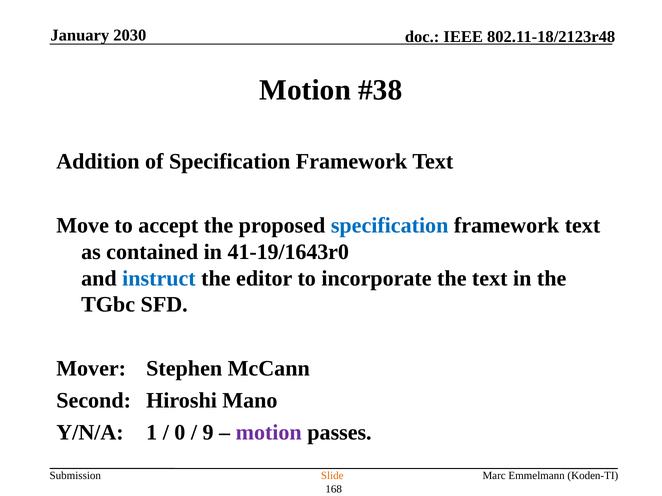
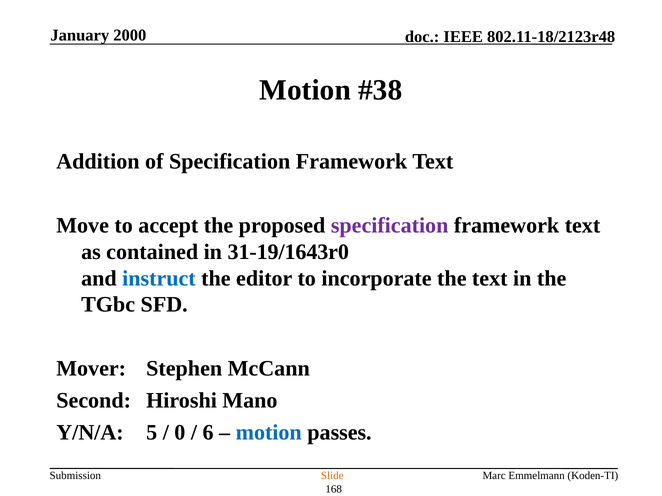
2030: 2030 -> 2000 (130, 35)
specification colour: blue -> purple (390, 226)
41-19/1643r0: 41-19/1643r0 -> 31-19/1643r0 (288, 252)
1: 1 -> 5 (152, 433)
9: 9 -> 6 (208, 433)
motion colour: purple -> blue (269, 433)
